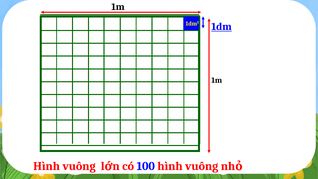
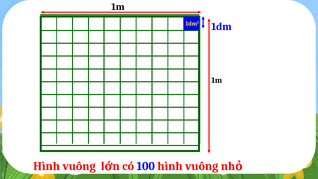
1dm underline: present -> none (222, 27)
